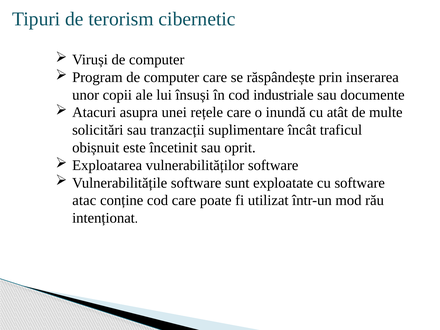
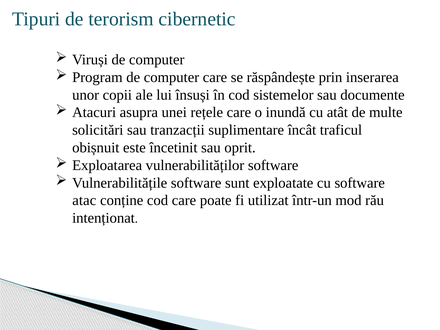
industriale: industriale -> sistemelor (283, 95)
